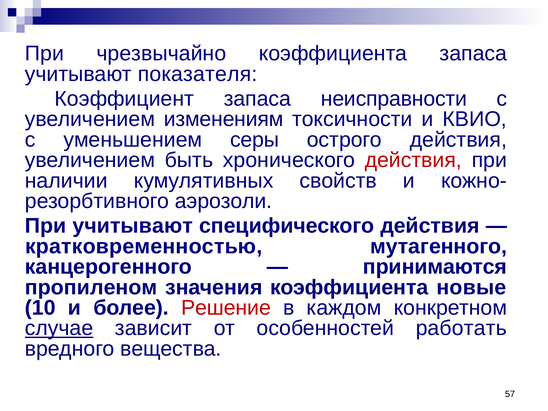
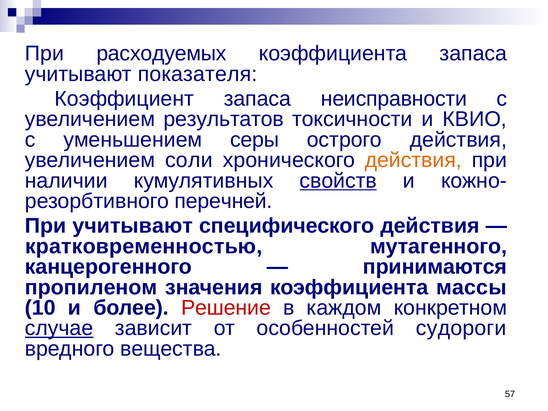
чрезвычайно: чрезвычайно -> расходуемых (161, 54)
изменениям: изменениям -> результатов (224, 119)
быть: быть -> соли (189, 160)
действия colour: red -> orange (413, 160)
свойств underline: none -> present (338, 181)
аэрозоли: аэрозоли -> перечней (224, 201)
новые: новые -> массы (471, 287)
работать: работать -> судороги (461, 328)
